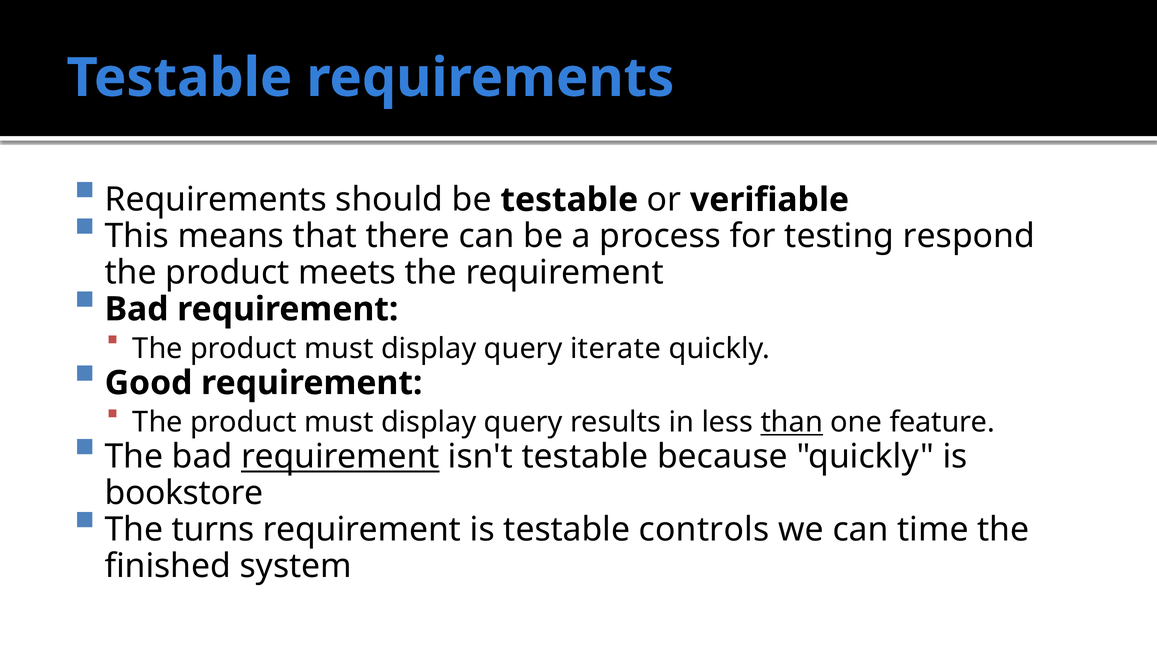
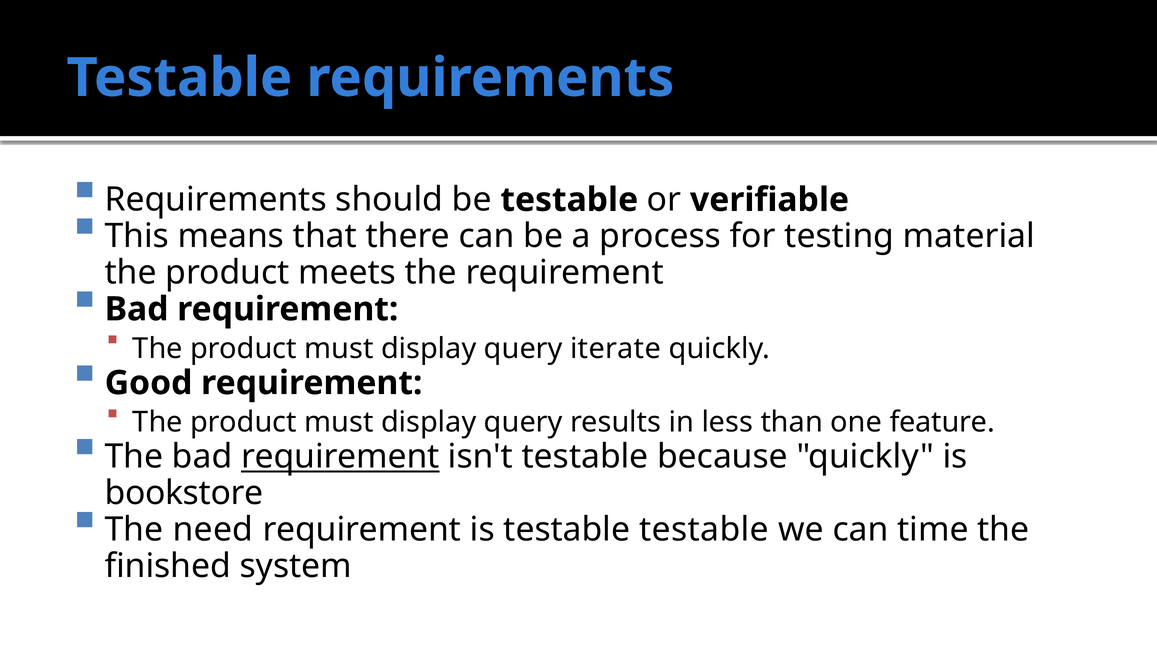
respond: respond -> material (969, 236)
than underline: present -> none (792, 422)
turns: turns -> need (213, 530)
testable controls: controls -> testable (704, 530)
